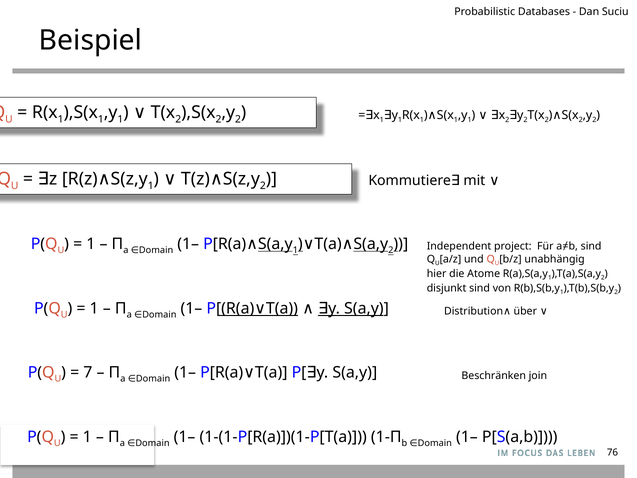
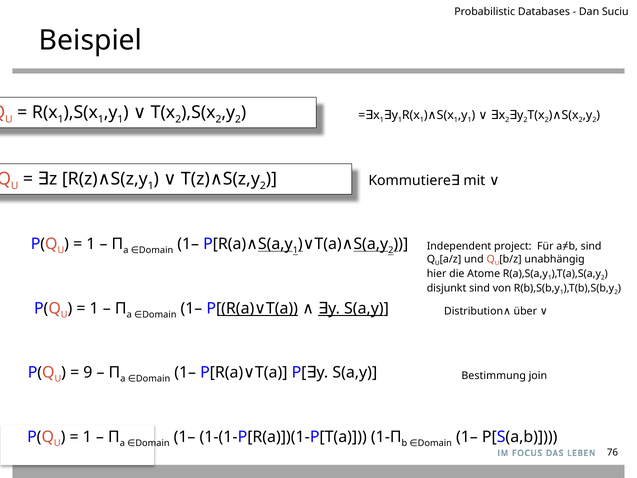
7: 7 -> 9 (88, 372)
Beschränken: Beschränken -> Bestimmung (494, 375)
